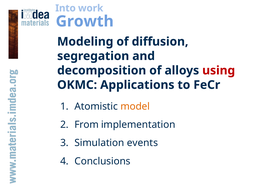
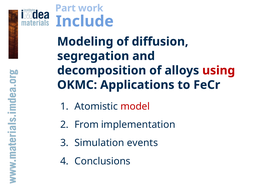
Into: Into -> Part (65, 8)
Growth: Growth -> Include (85, 21)
model colour: orange -> red (135, 107)
